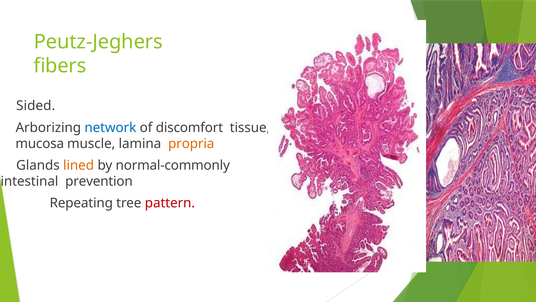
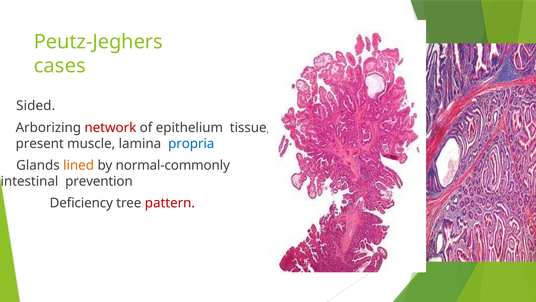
fibers: fibers -> cases (60, 66)
network colour: blue -> red (110, 127)
discomfort: discomfort -> epithelium (189, 127)
mucosa: mucosa -> present (40, 143)
propria colour: orange -> blue (191, 143)
Repeating: Repeating -> Deficiency (81, 203)
